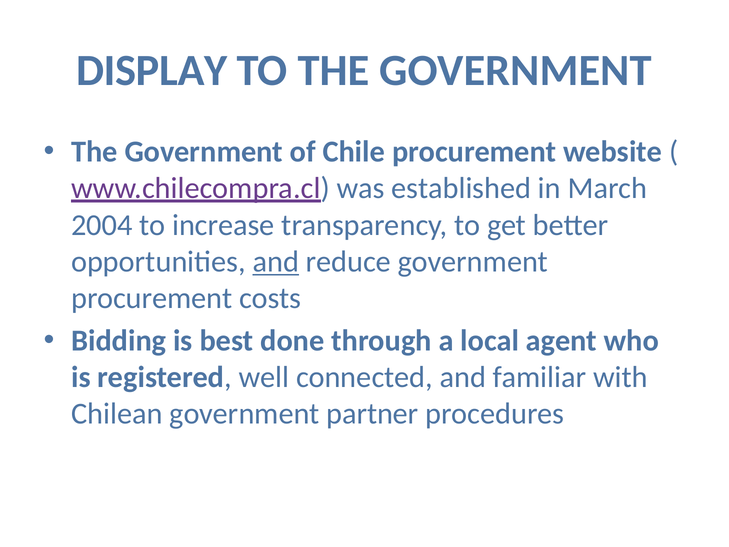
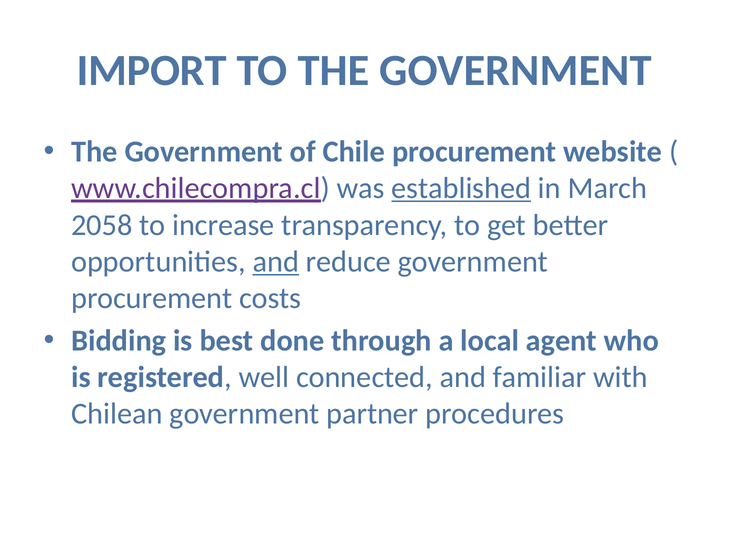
DISPLAY: DISPLAY -> IMPORT (152, 71)
established underline: none -> present (461, 188)
2004: 2004 -> 2058 (102, 225)
